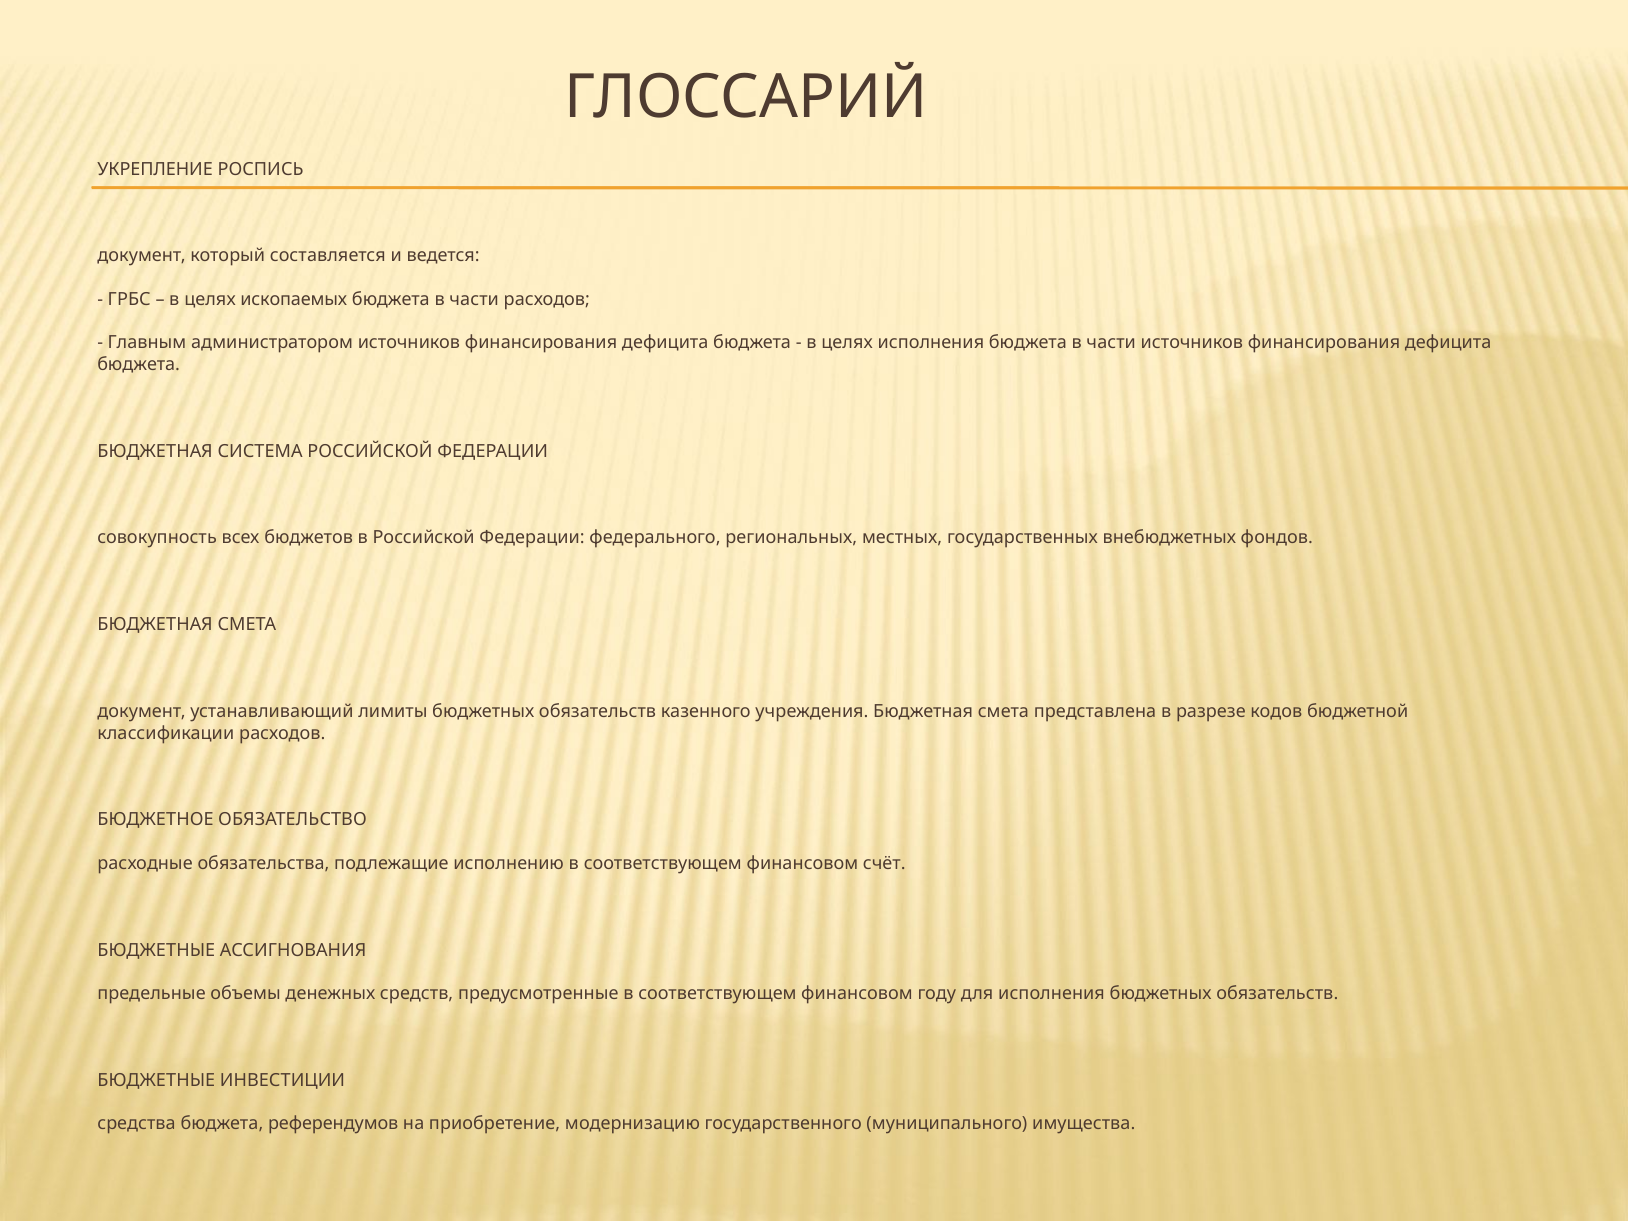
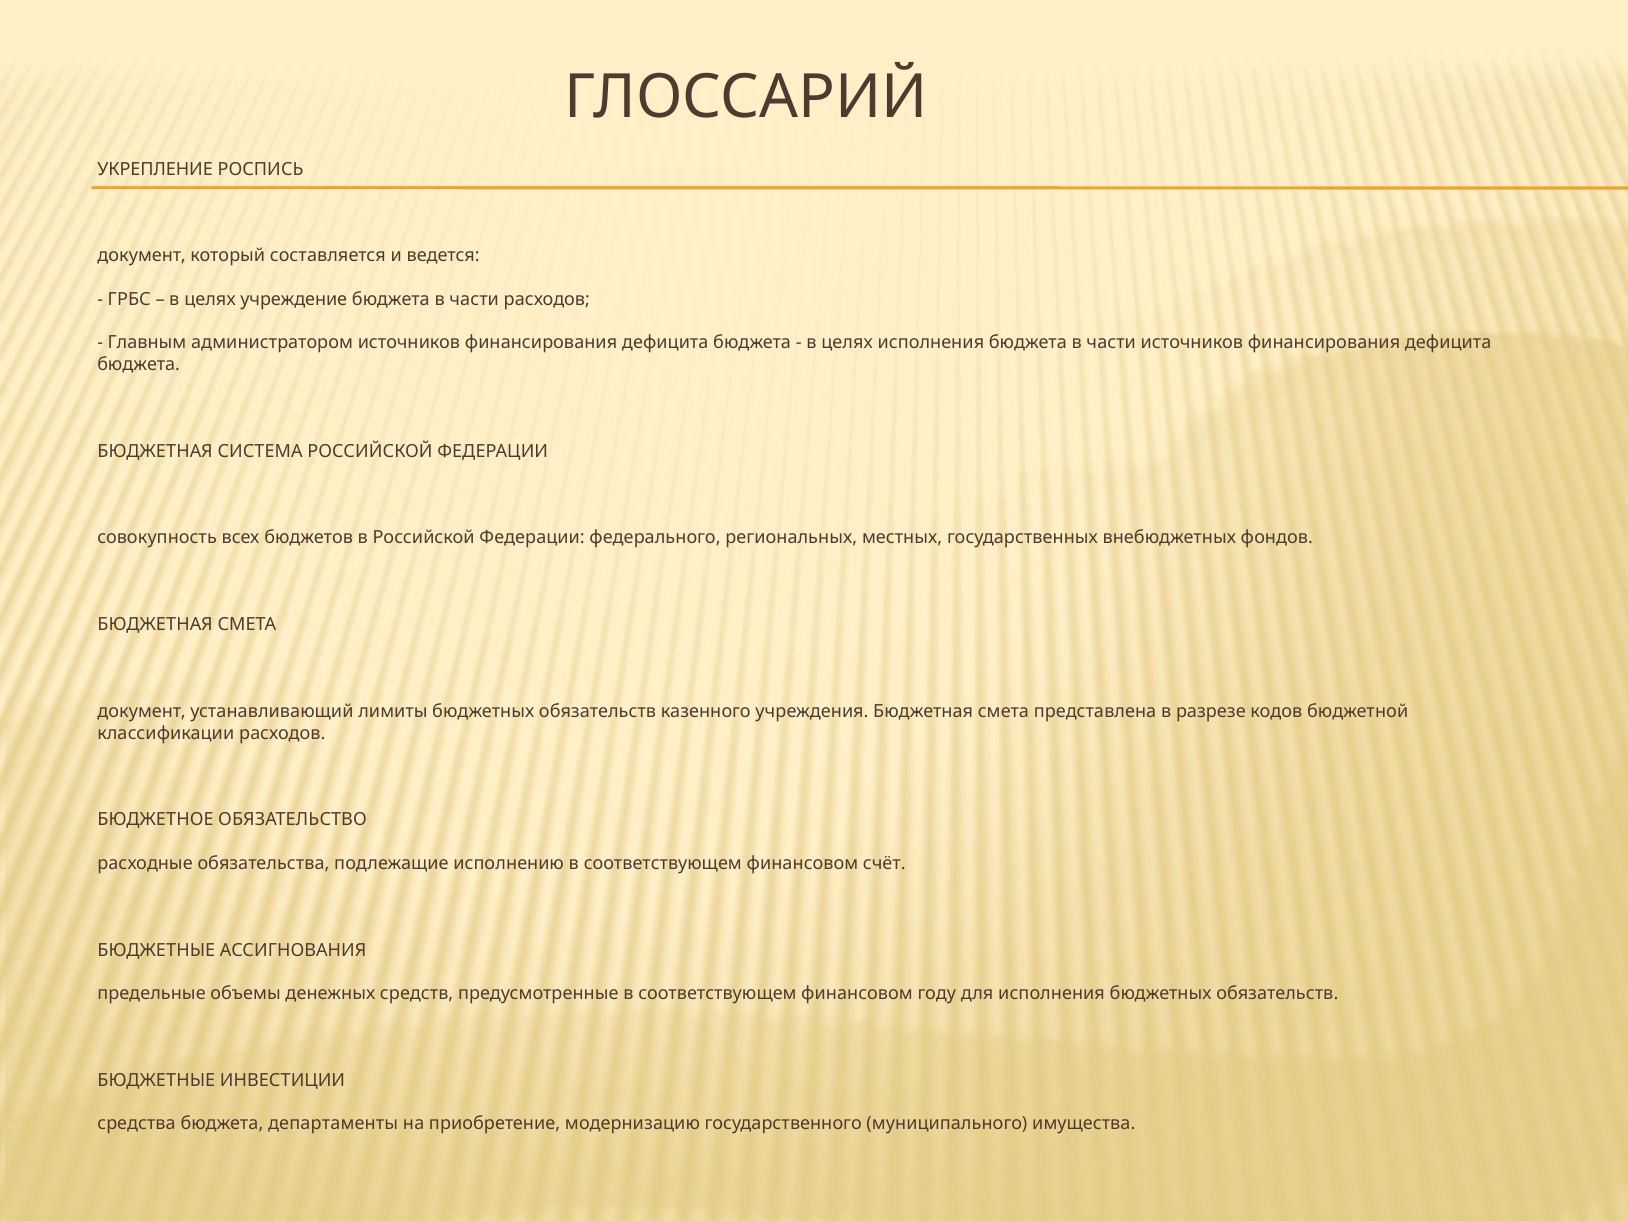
ископаемых: ископаемых -> учреждение (294, 299)
референдумов: референдумов -> департаменты (333, 1124)
